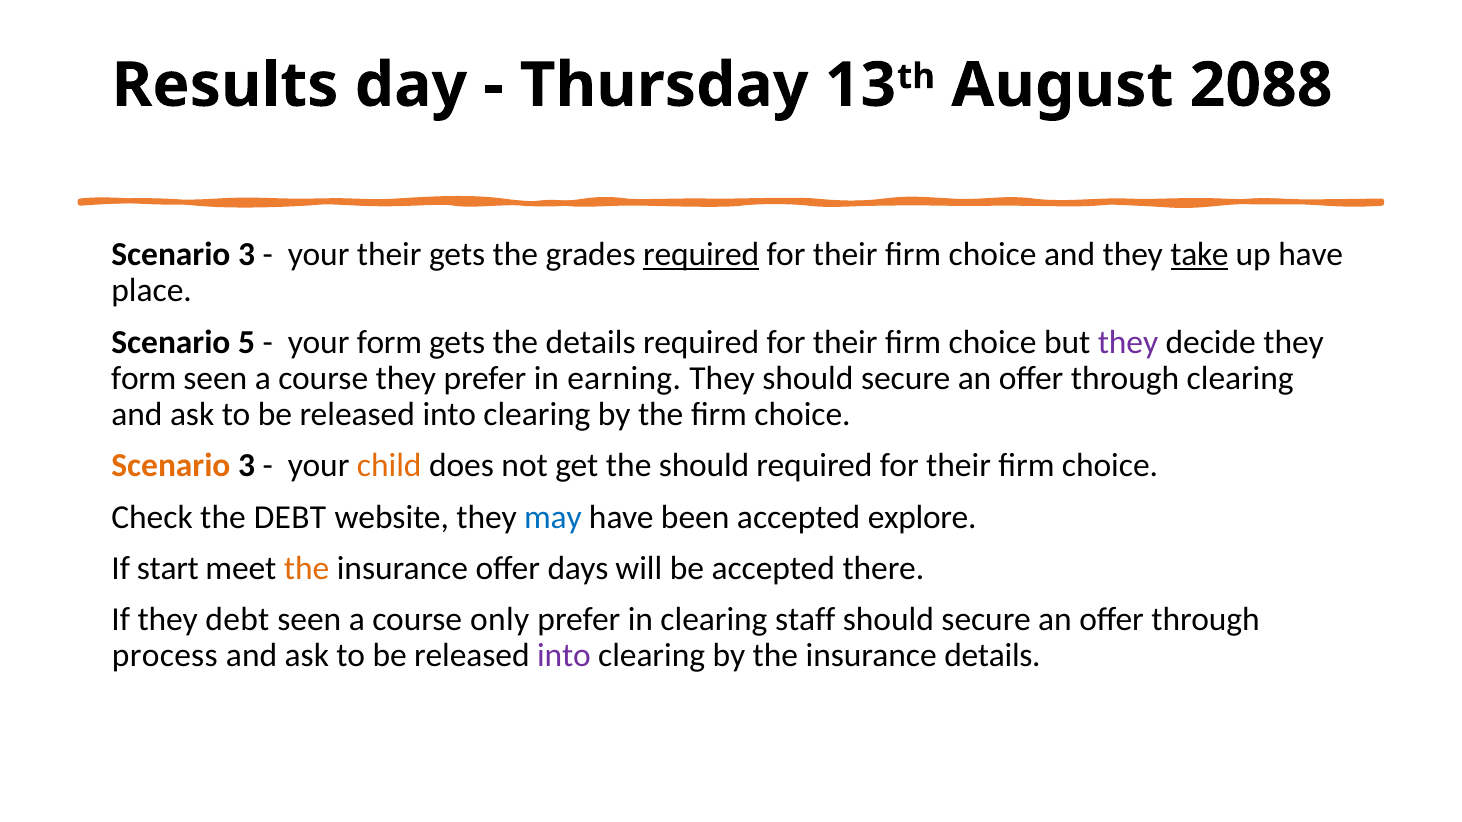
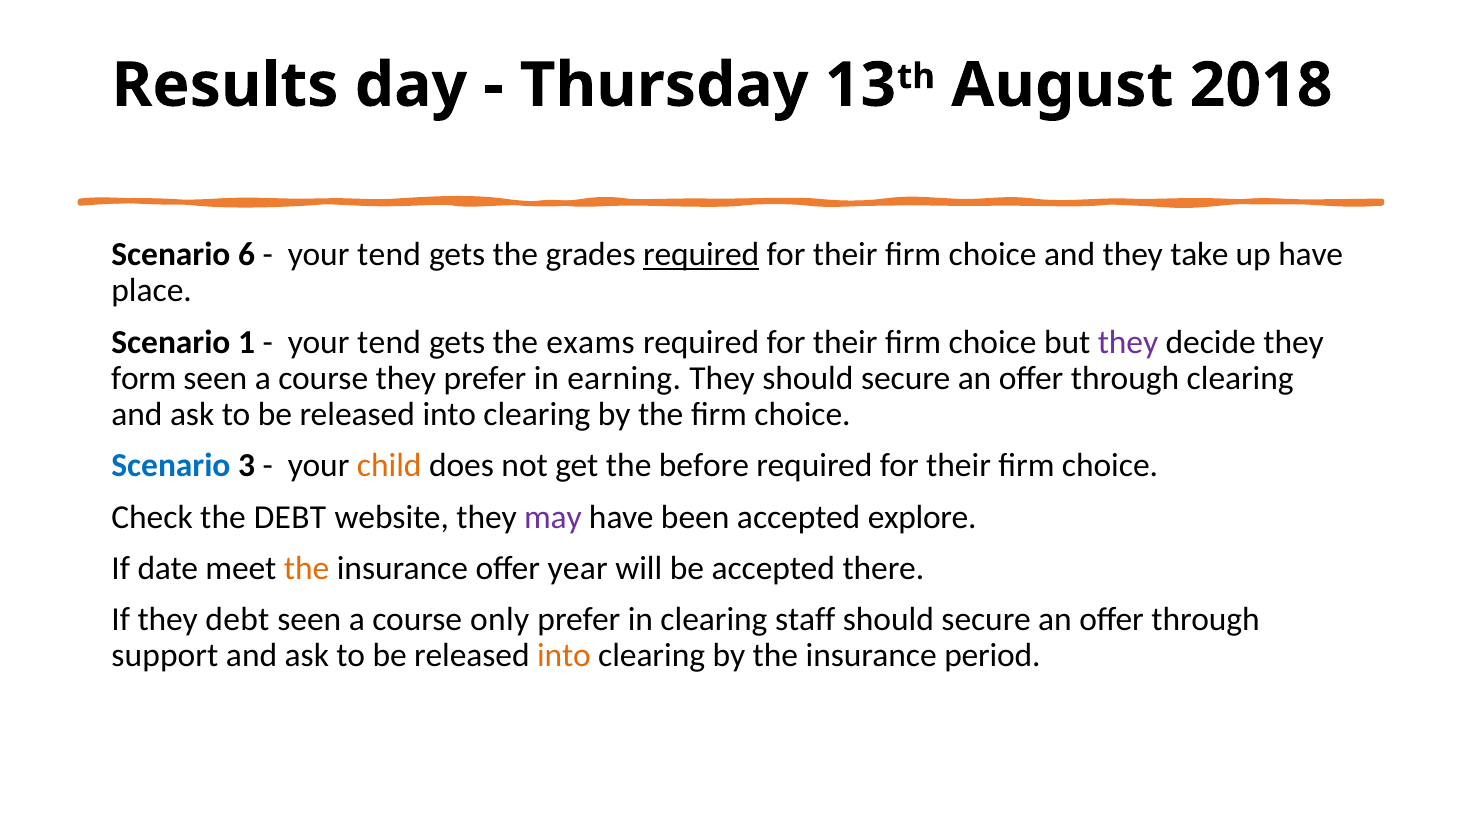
2088: 2088 -> 2018 (1261, 85)
3: 3 -> 6 (246, 255)
their: their -> tend (389, 255)
take underline: present -> none (1200, 255)
5: 5 -> 1 (246, 342)
form: form -> tend (389, 342)
the details: details -> exams (590, 342)
Scenario colour: orange -> blue (171, 466)
the should: should -> before (704, 466)
may colour: blue -> purple (553, 517)
start: start -> date (168, 569)
days: days -> year (578, 569)
process: process -> support (165, 656)
into colour: purple -> orange (564, 656)
insurance details: details -> period (992, 656)
